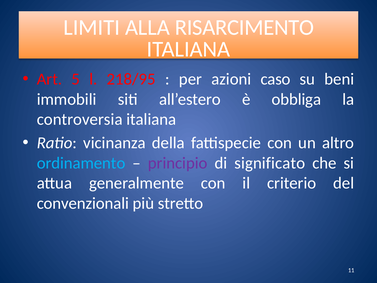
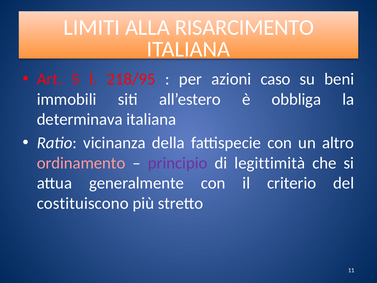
controversia: controversia -> determinava (80, 119)
ordinamento colour: light blue -> pink (81, 163)
significato: significato -> legittimità (270, 163)
convenzionali: convenzionali -> costituiscono (83, 203)
